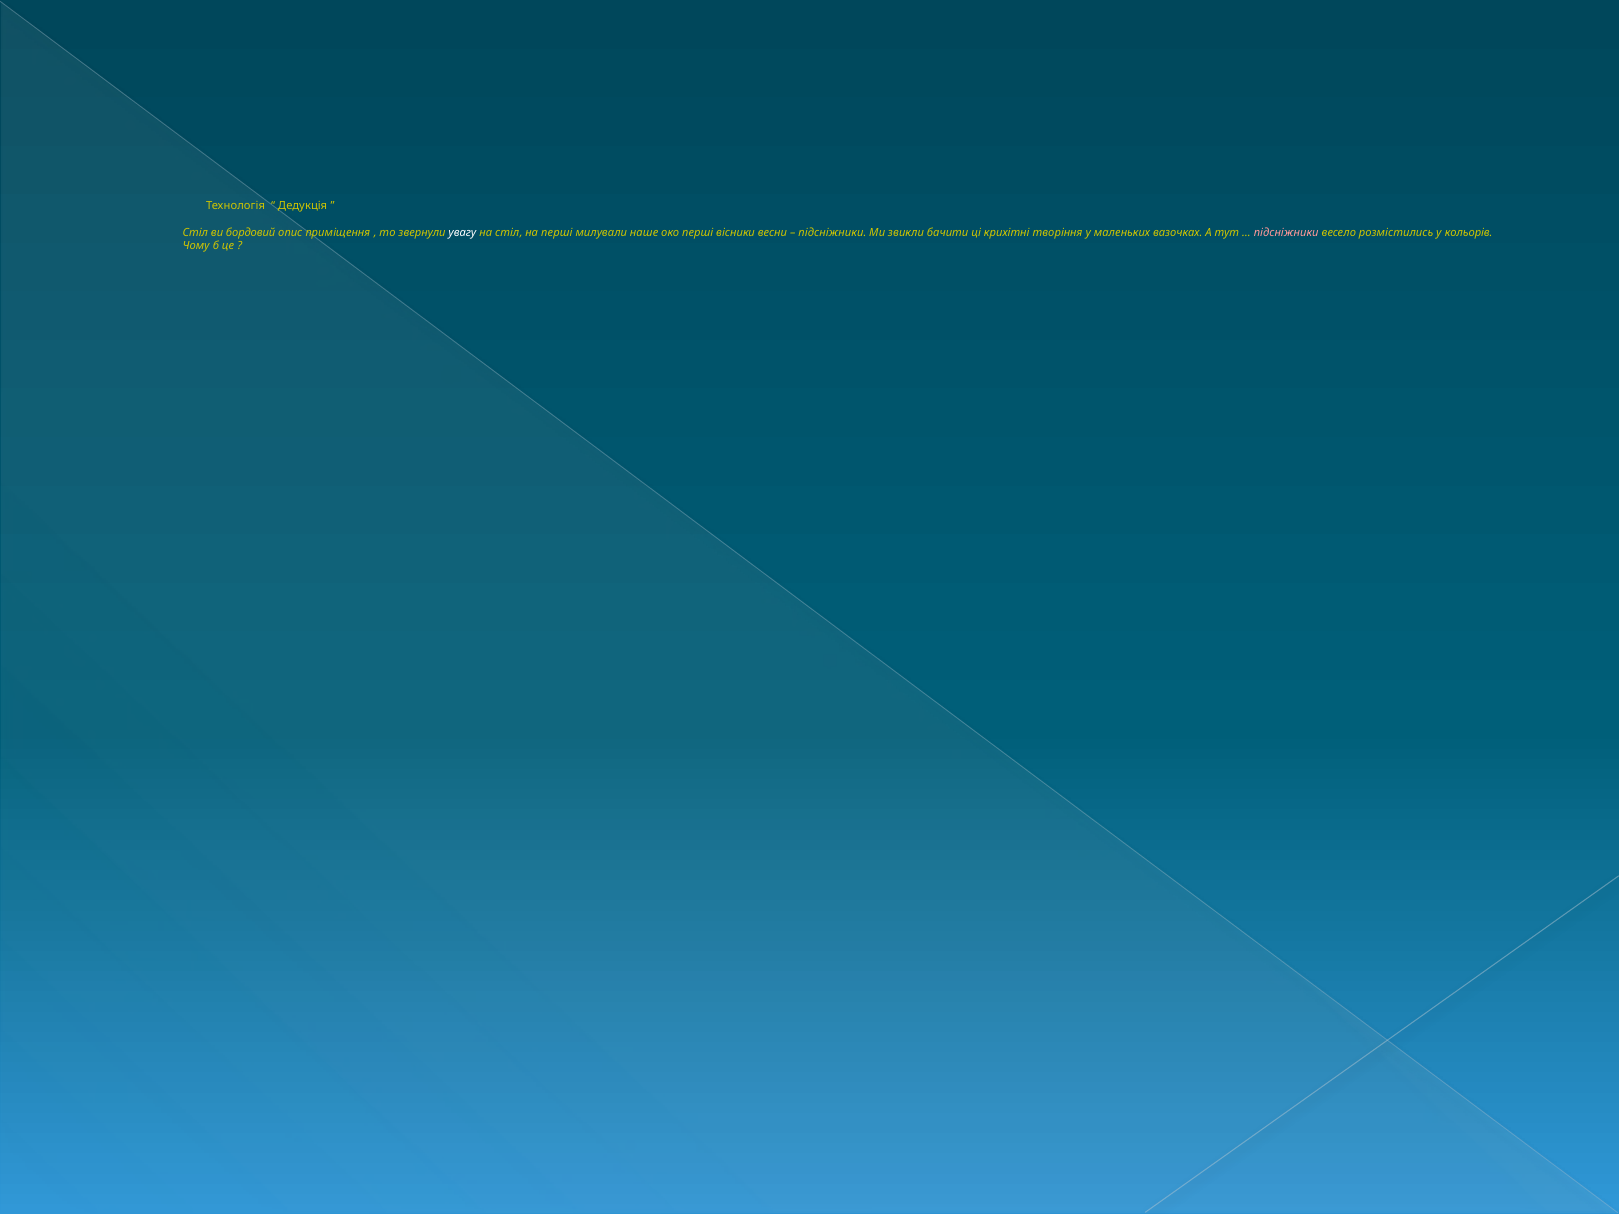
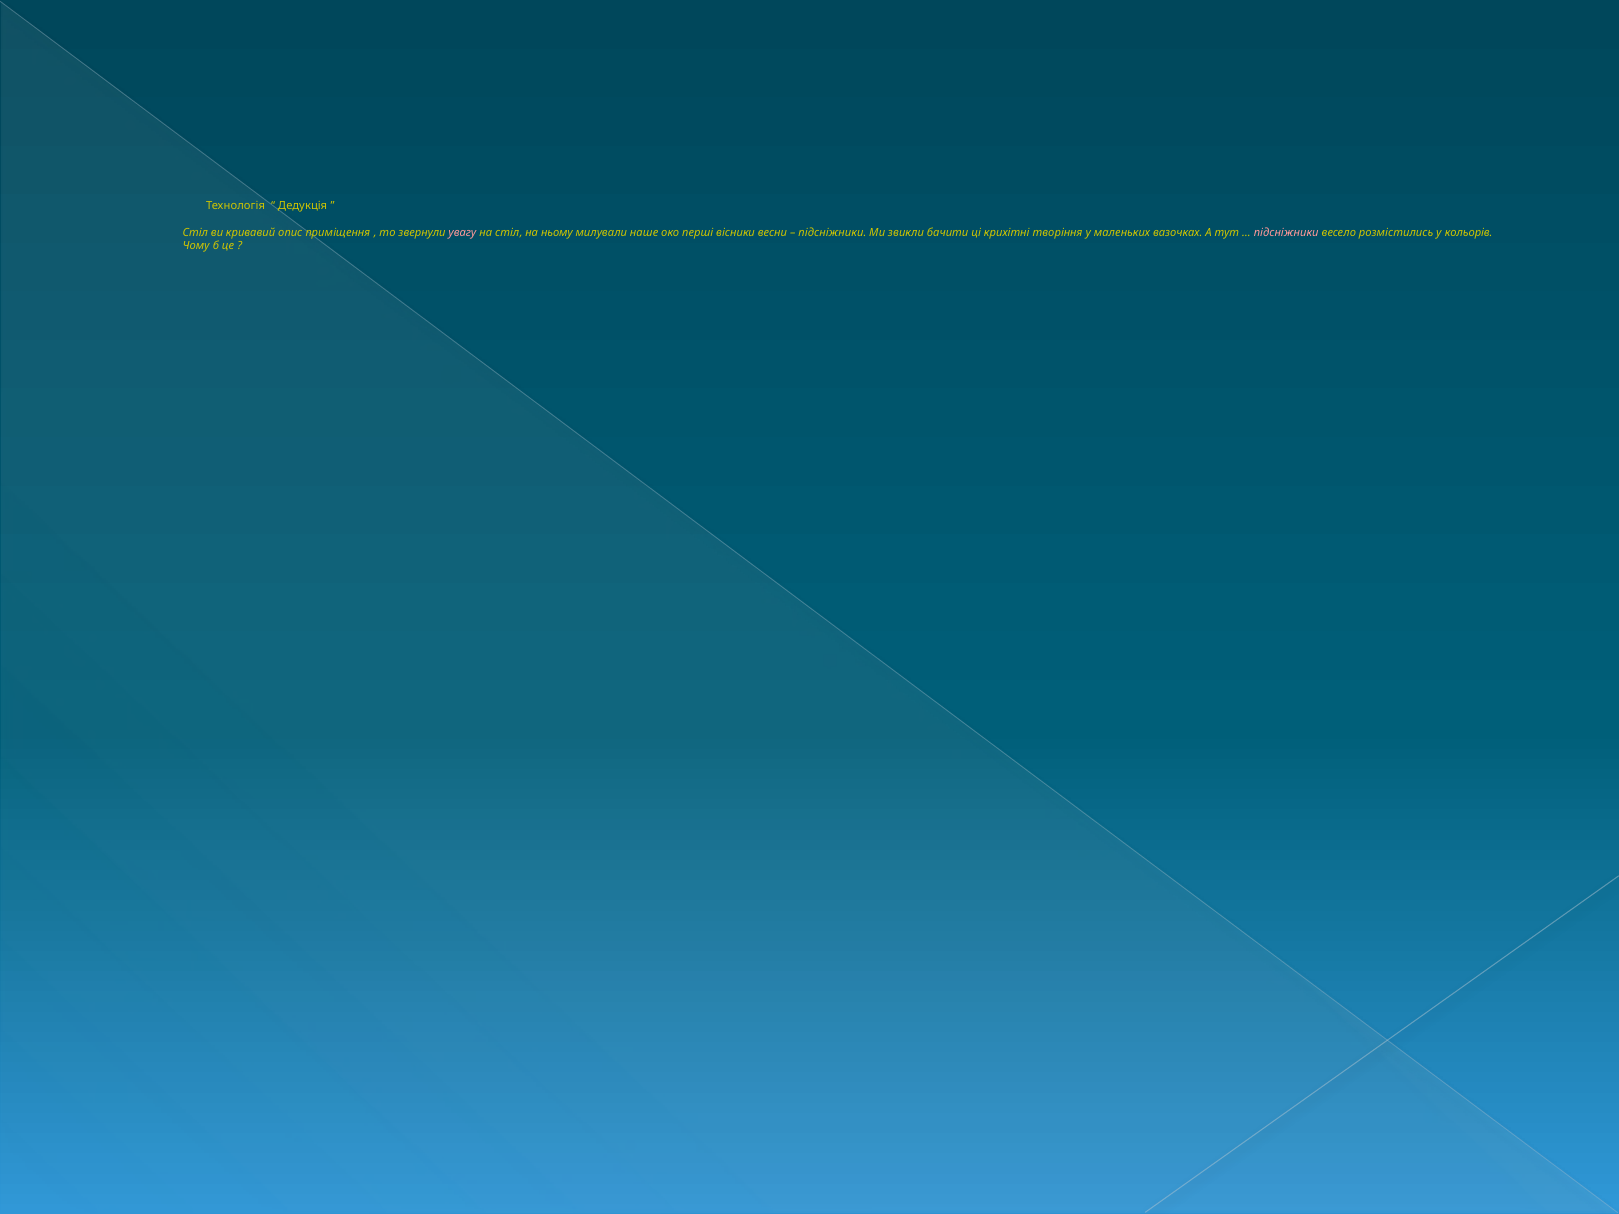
бордовий: бордовий -> кривавий (251, 232)
увагу colour: white -> pink (462, 232)
на перші: перші -> ньому (557, 232)
